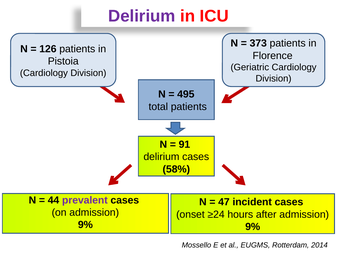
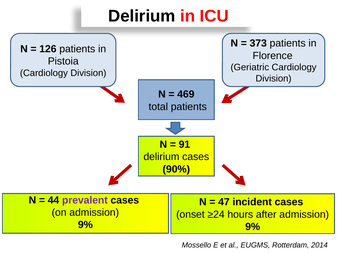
Delirium colour: purple -> black (142, 16)
495: 495 -> 469 (186, 94)
58%: 58% -> 90% (176, 169)
